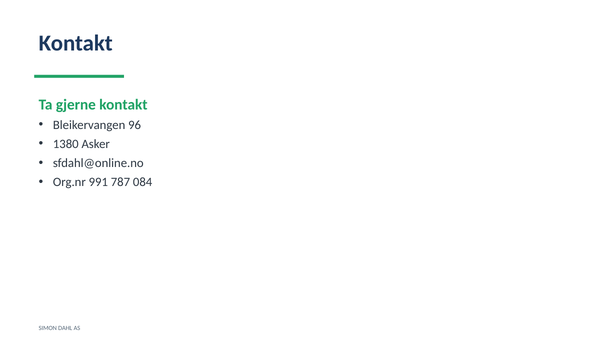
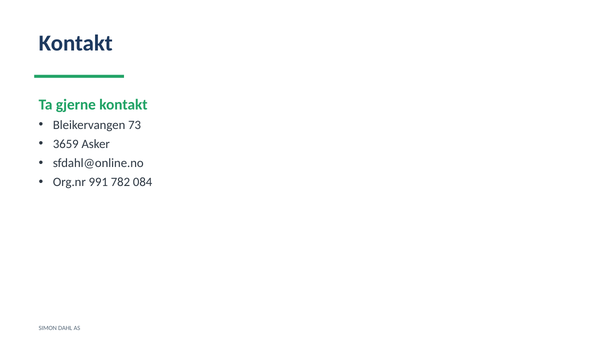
96: 96 -> 73 (135, 125)
1380: 1380 -> 3659 (66, 144)
787: 787 -> 782 (120, 182)
